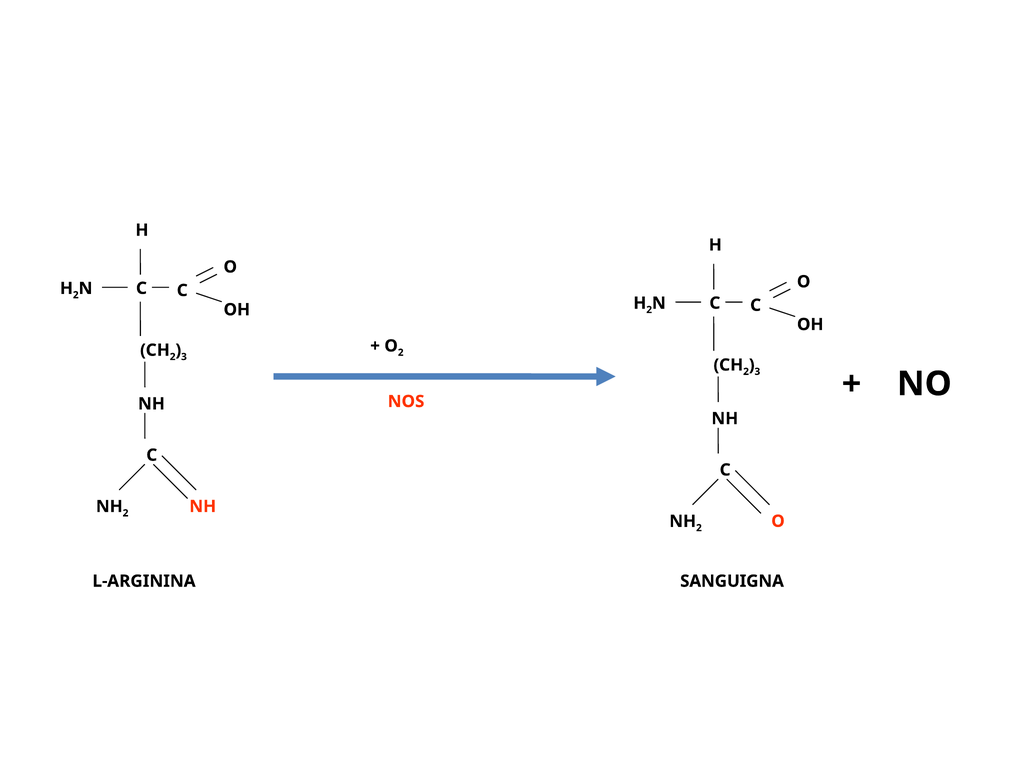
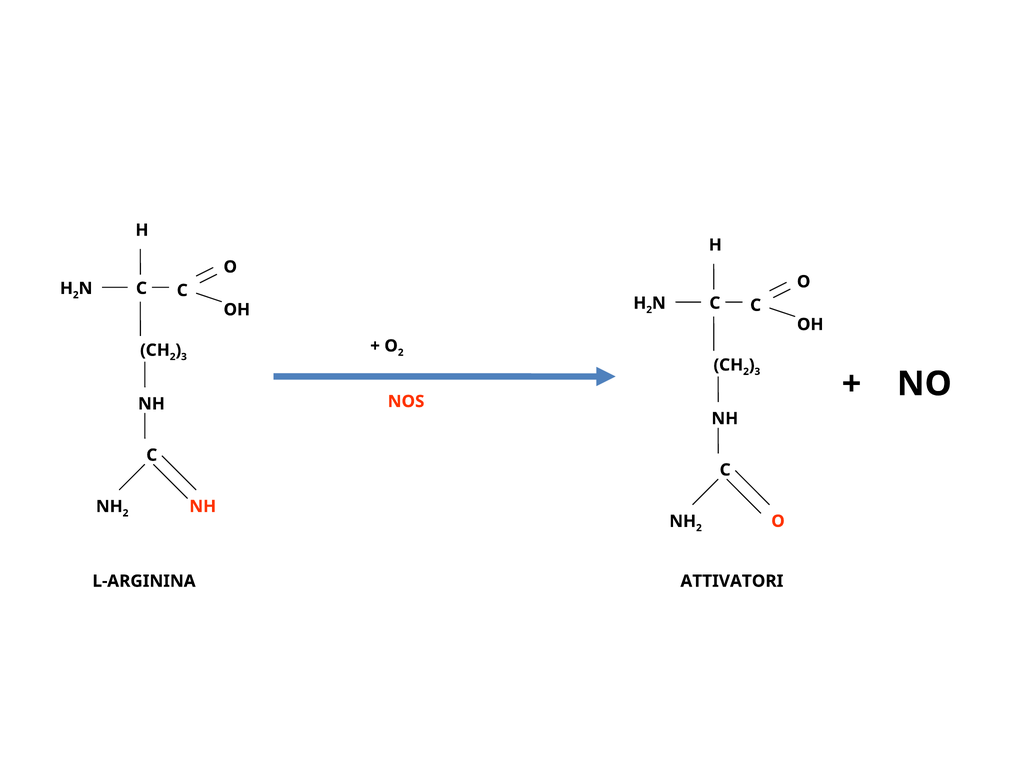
SANGUIGNA: SANGUIGNA -> ATTIVATORI (732, 581)
